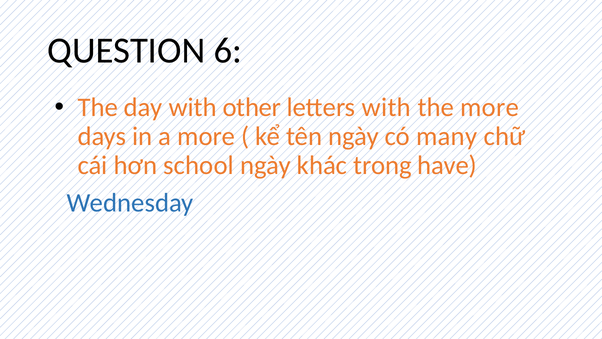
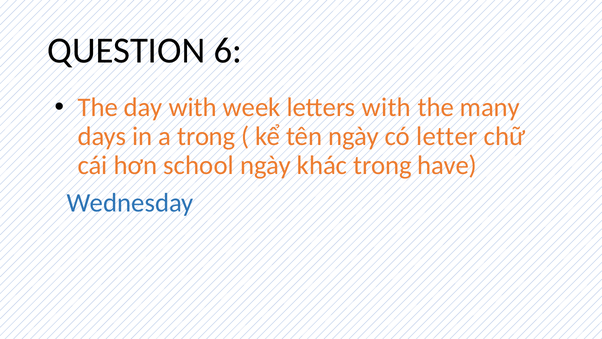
other: other -> week (252, 108)
the more: more -> many (490, 108)
a more: more -> trong (206, 136)
many: many -> letter (447, 136)
